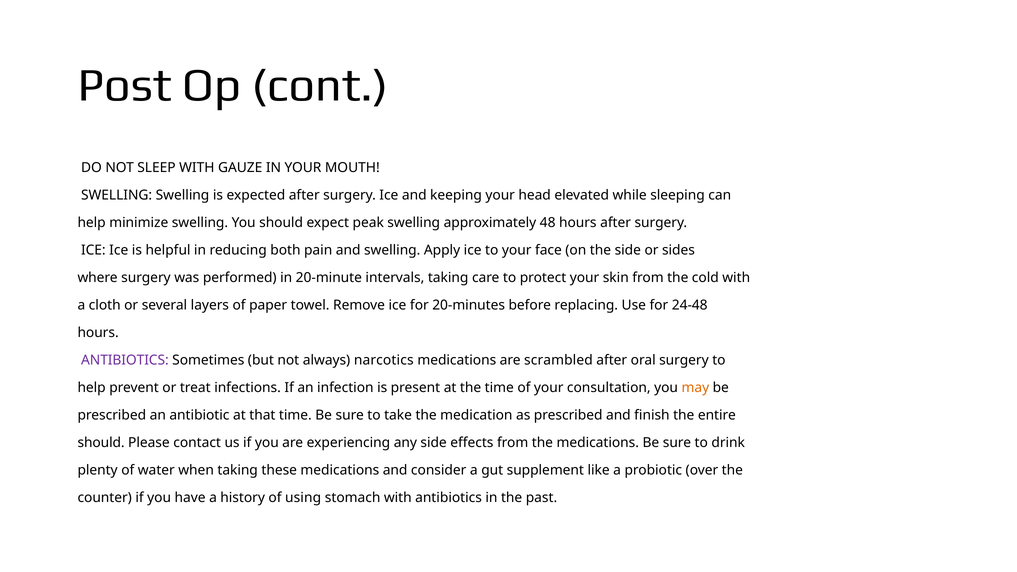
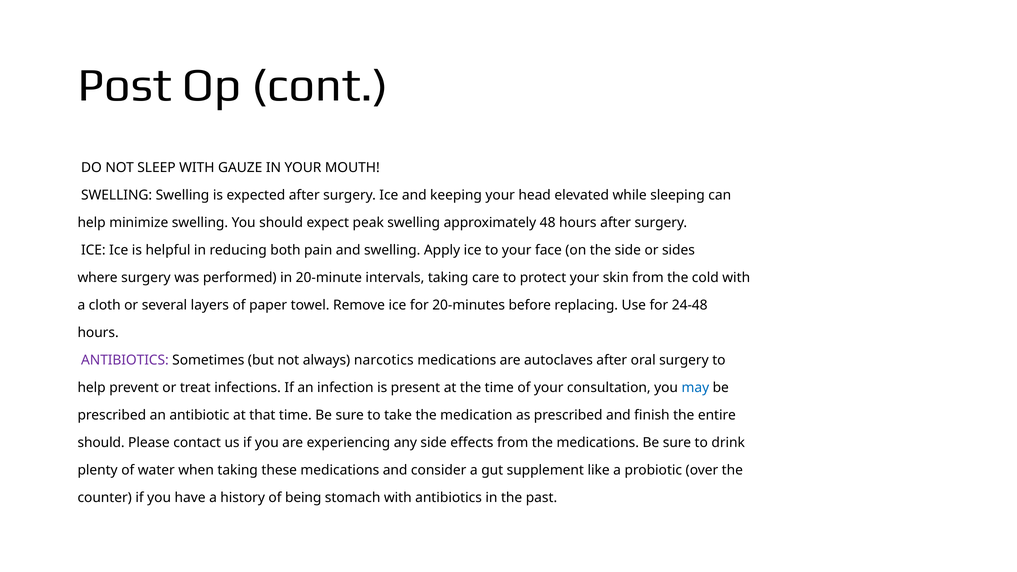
scrambled: scrambled -> autoclaves (558, 360)
may colour: orange -> blue (695, 388)
using: using -> being (303, 498)
